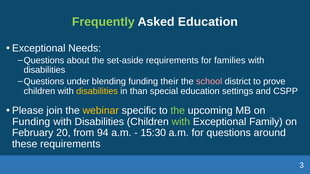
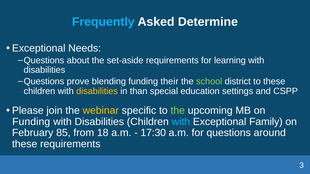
Frequently colour: light green -> light blue (103, 22)
Asked Education: Education -> Determine (208, 22)
families: families -> learning (230, 60)
under: under -> prove (78, 82)
school colour: pink -> light green (209, 82)
to prove: prove -> these (274, 82)
with colour: light green -> light blue (181, 122)
20: 20 -> 85 (63, 133)
94: 94 -> 18 (103, 133)
15:30: 15:30 -> 17:30 (153, 133)
